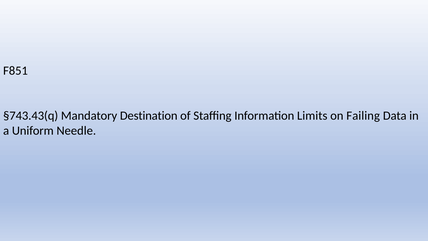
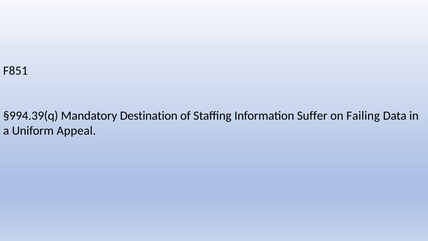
§743.43(q: §743.43(q -> §994.39(q (31, 115)
Limits: Limits -> Suffer (312, 115)
Needle: Needle -> Appeal (76, 130)
